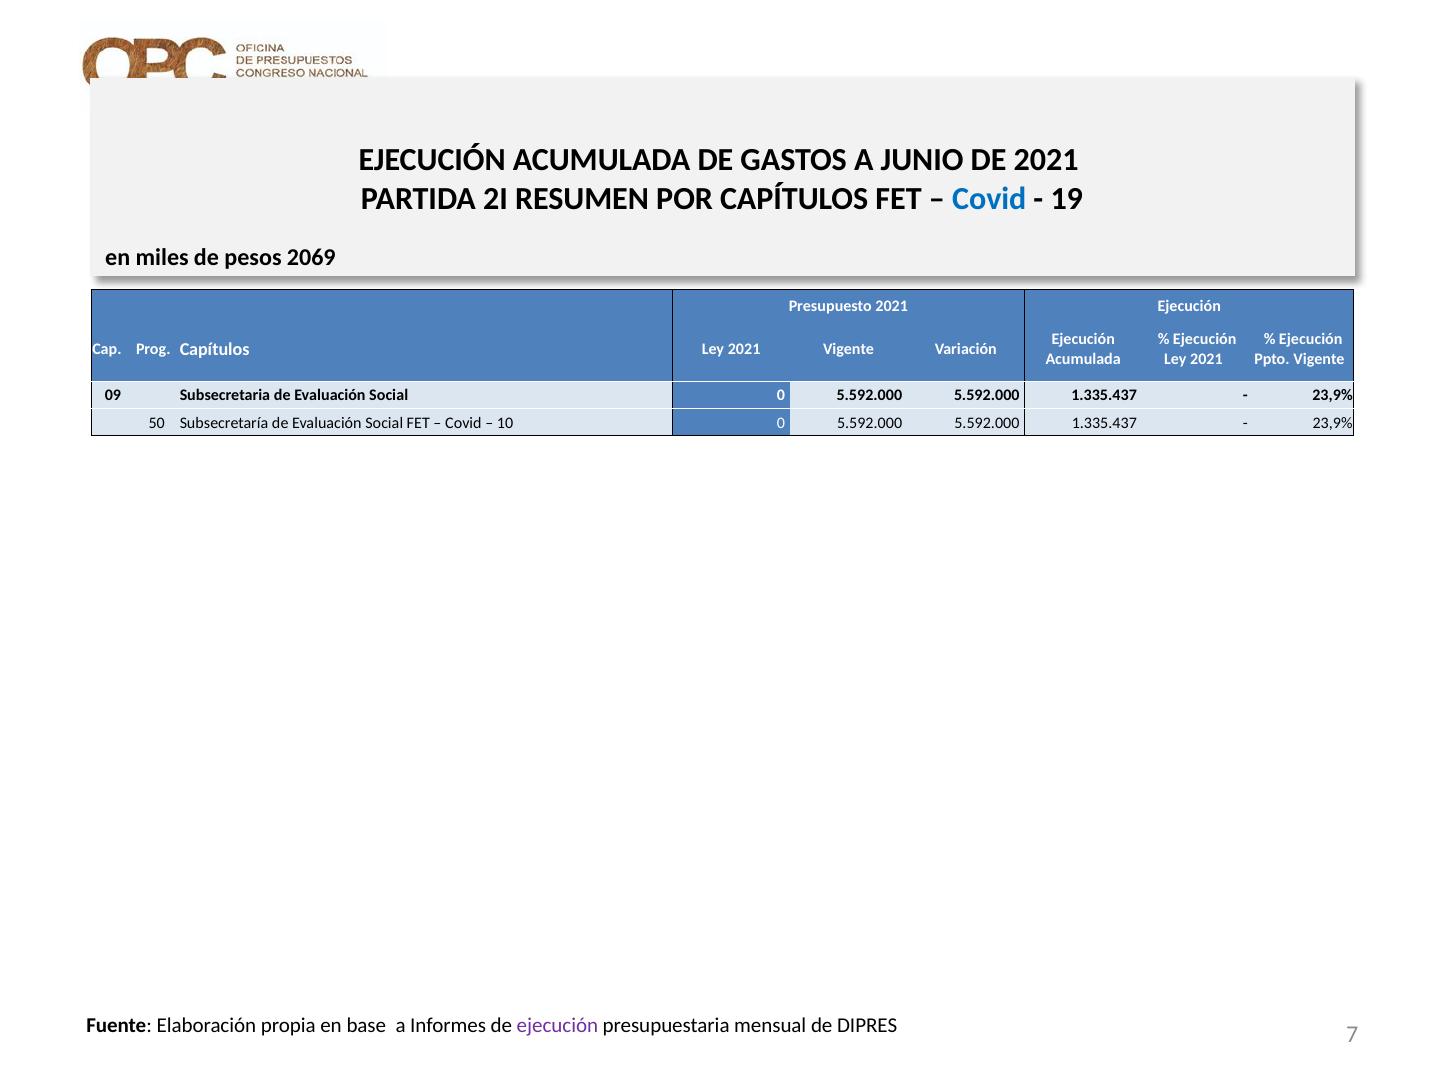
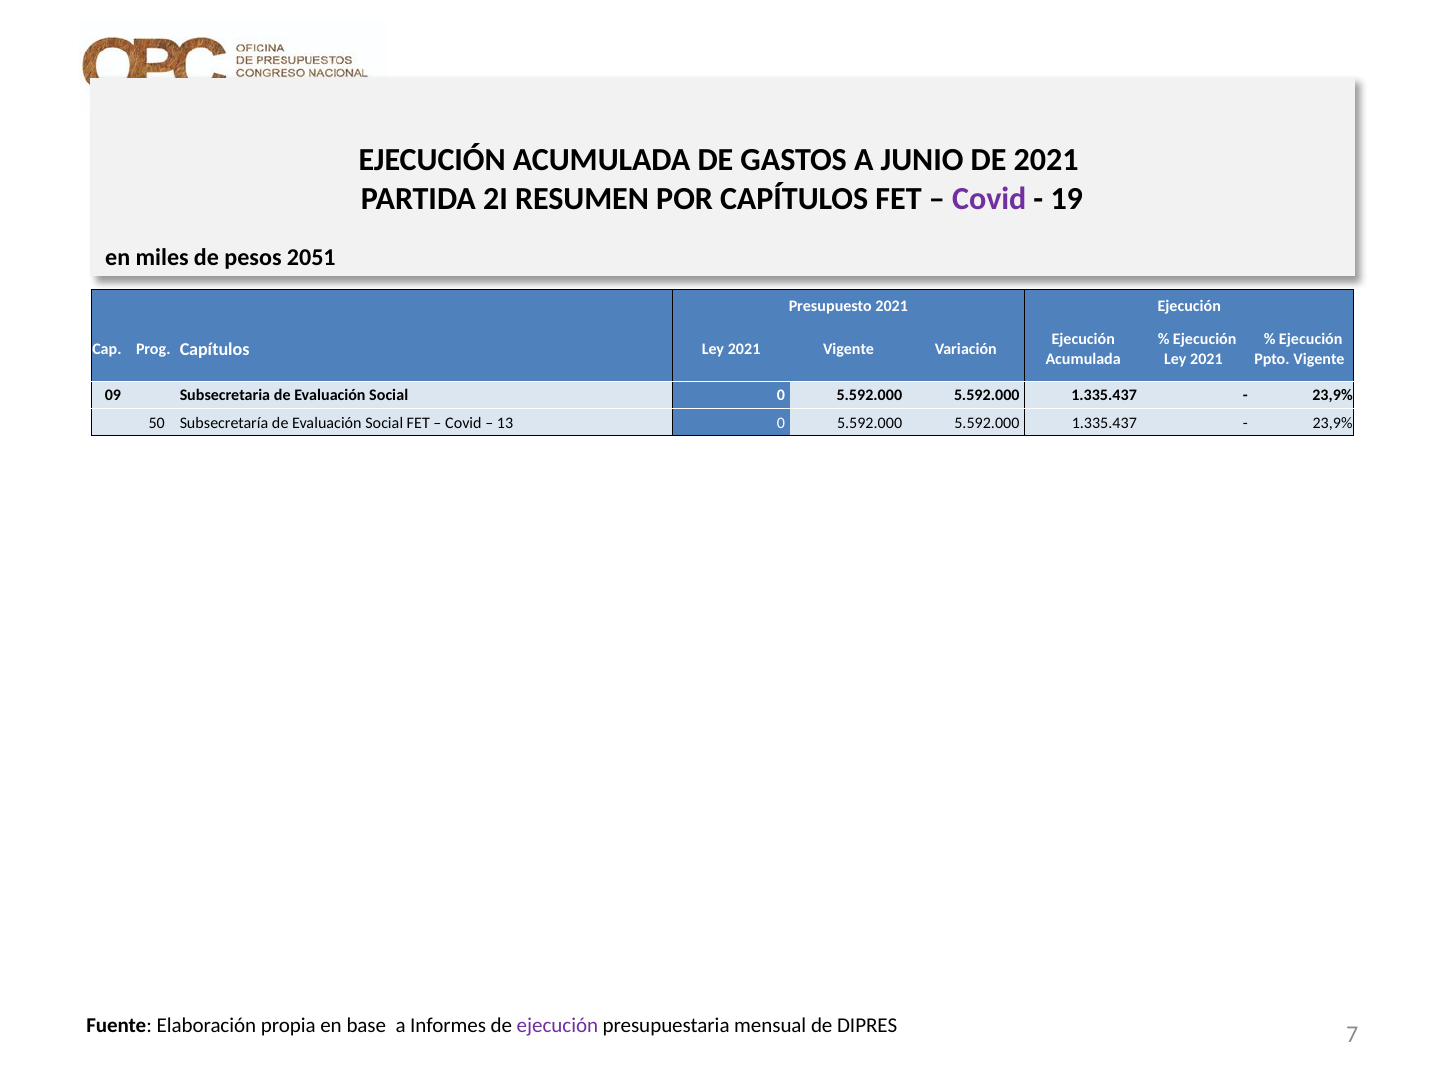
Covid colour: blue -> purple (989, 199)
2069: 2069 -> 2051 (311, 258)
10: 10 -> 13 (505, 423)
